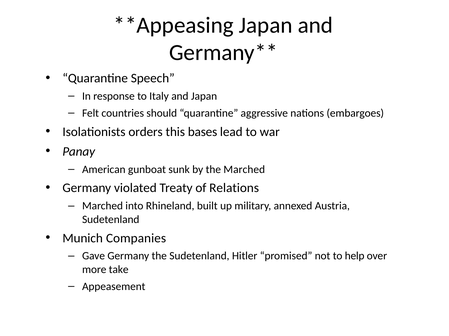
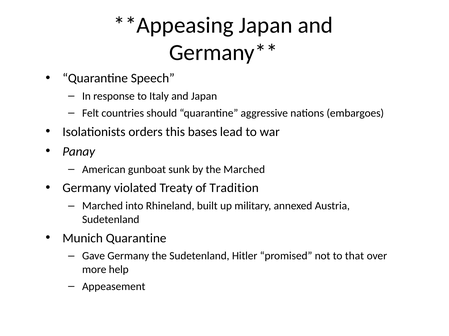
Relations: Relations -> Tradition (234, 188)
Munich Companies: Companies -> Quarantine (136, 239)
help: help -> that (355, 257)
take: take -> help (119, 270)
